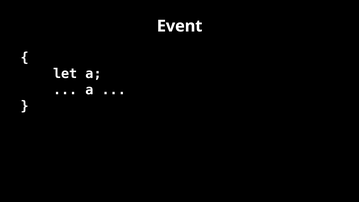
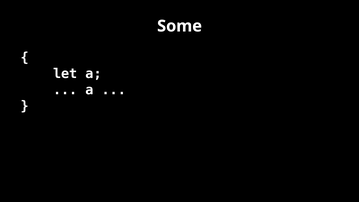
Event: Event -> Some (180, 26)
